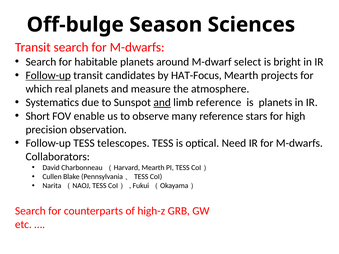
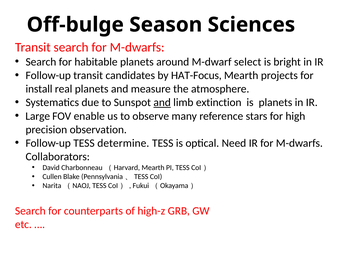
Follow-up underline: present -> none (48, 75)
which: which -> install (39, 89)
limb reference: reference -> extinction (219, 103)
Short: Short -> Large (38, 116)
telescopes: telescopes -> determine (123, 143)
